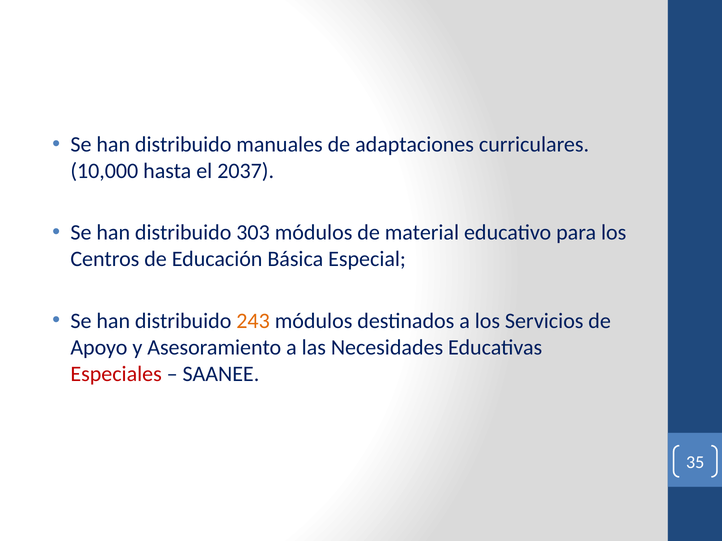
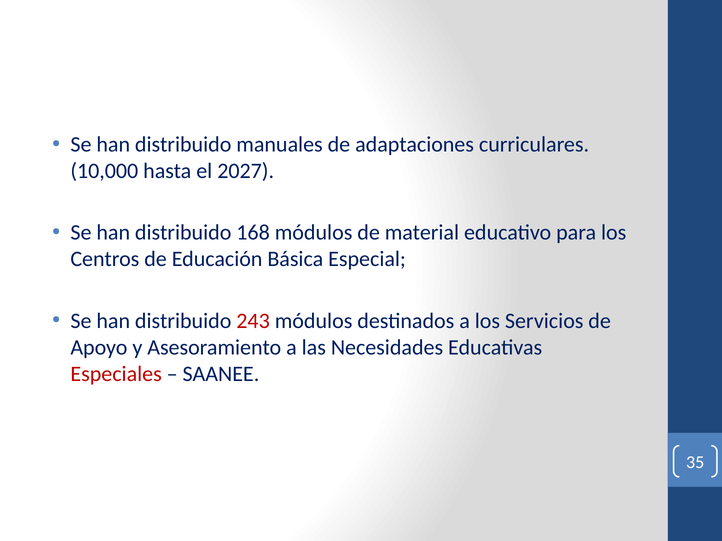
2037: 2037 -> 2027 (246, 171)
303: 303 -> 168 (253, 233)
243 colour: orange -> red (253, 321)
